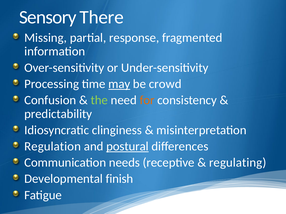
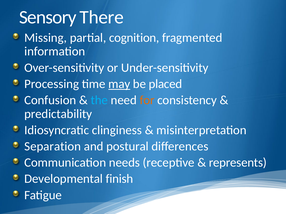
response: response -> cognition (134, 38)
crowd: crowd -> placed (165, 84)
the colour: light green -> light blue (99, 100)
Regulation: Regulation -> Separation (53, 147)
postural underline: present -> none (127, 147)
regulating: regulating -> represents (238, 163)
